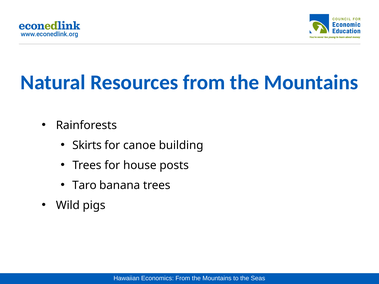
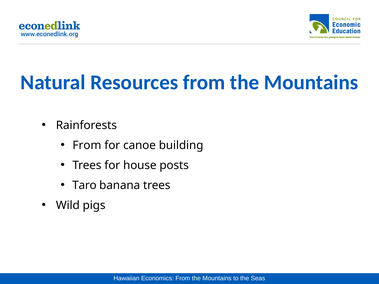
Skirts: Skirts -> From (87, 145)
